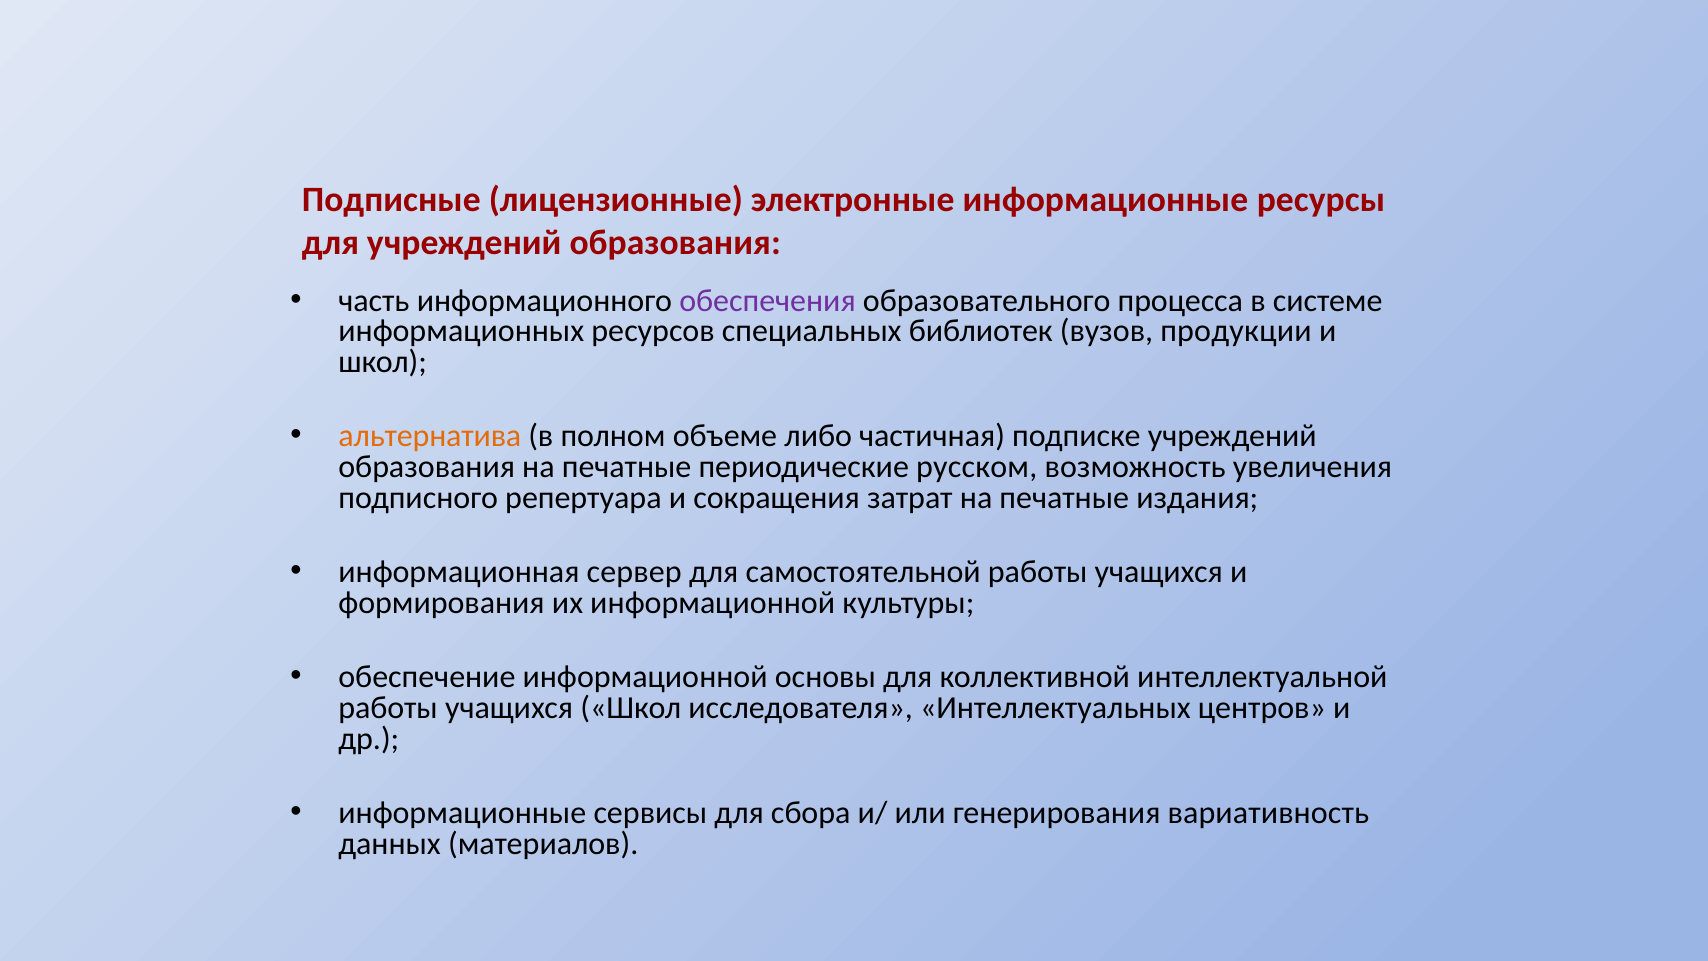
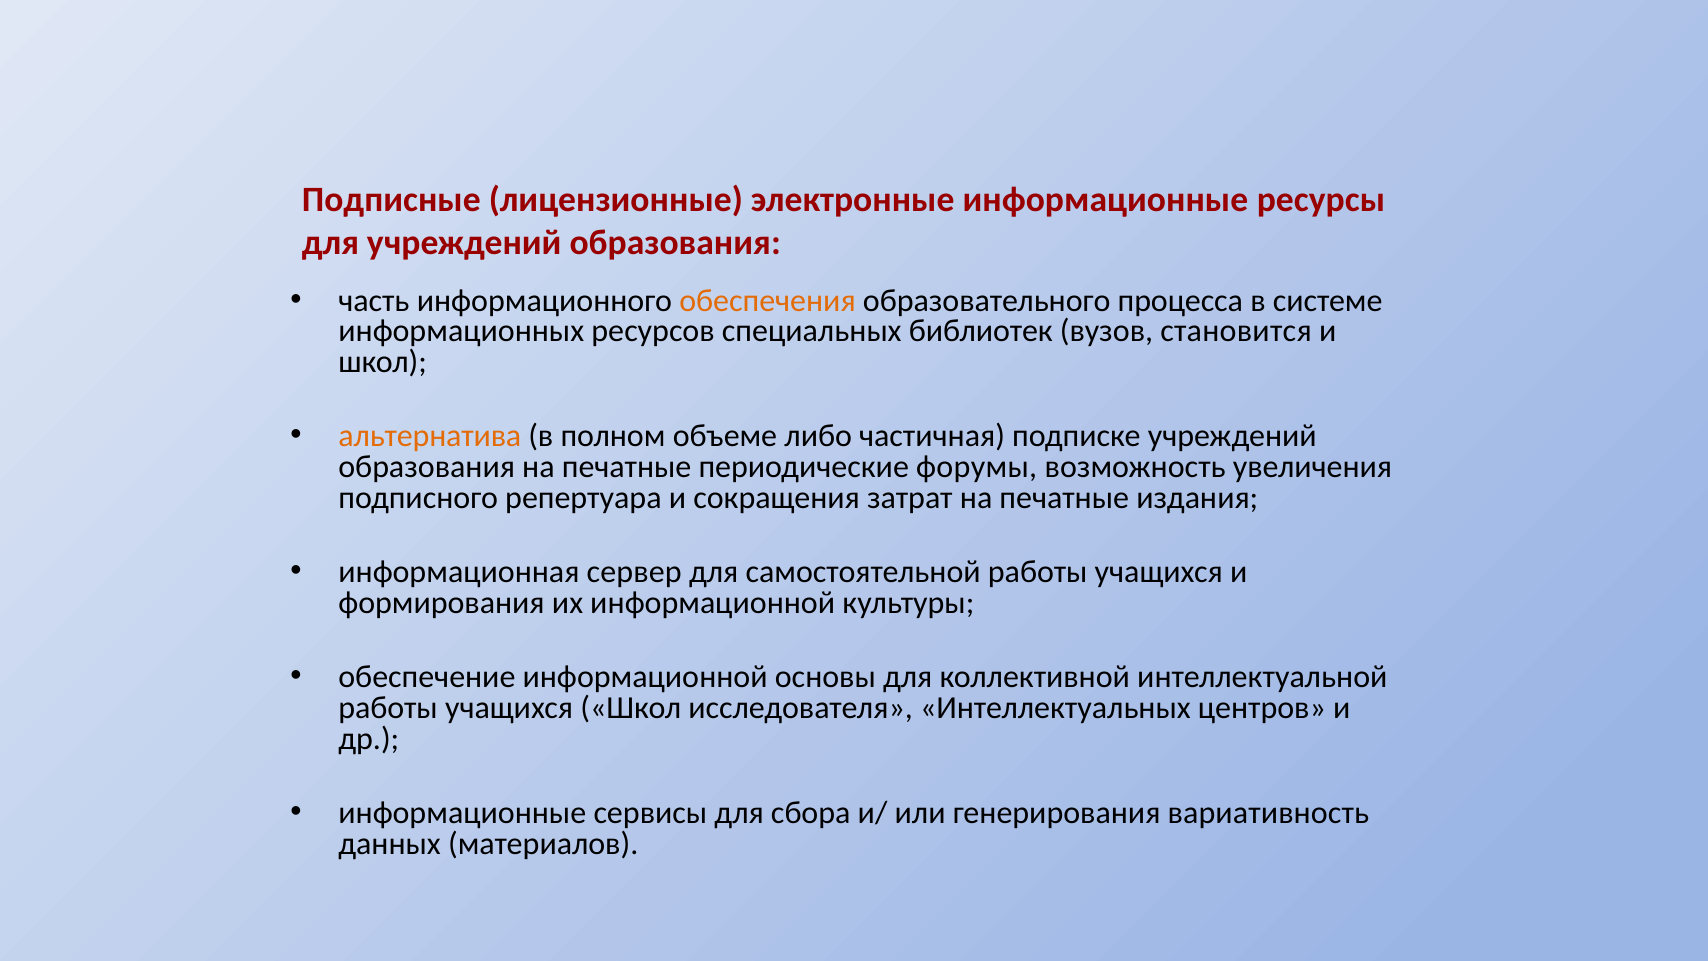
обеспечения colour: purple -> orange (767, 300)
продукции: продукции -> становится (1236, 331)
русском: русском -> форумы (977, 467)
